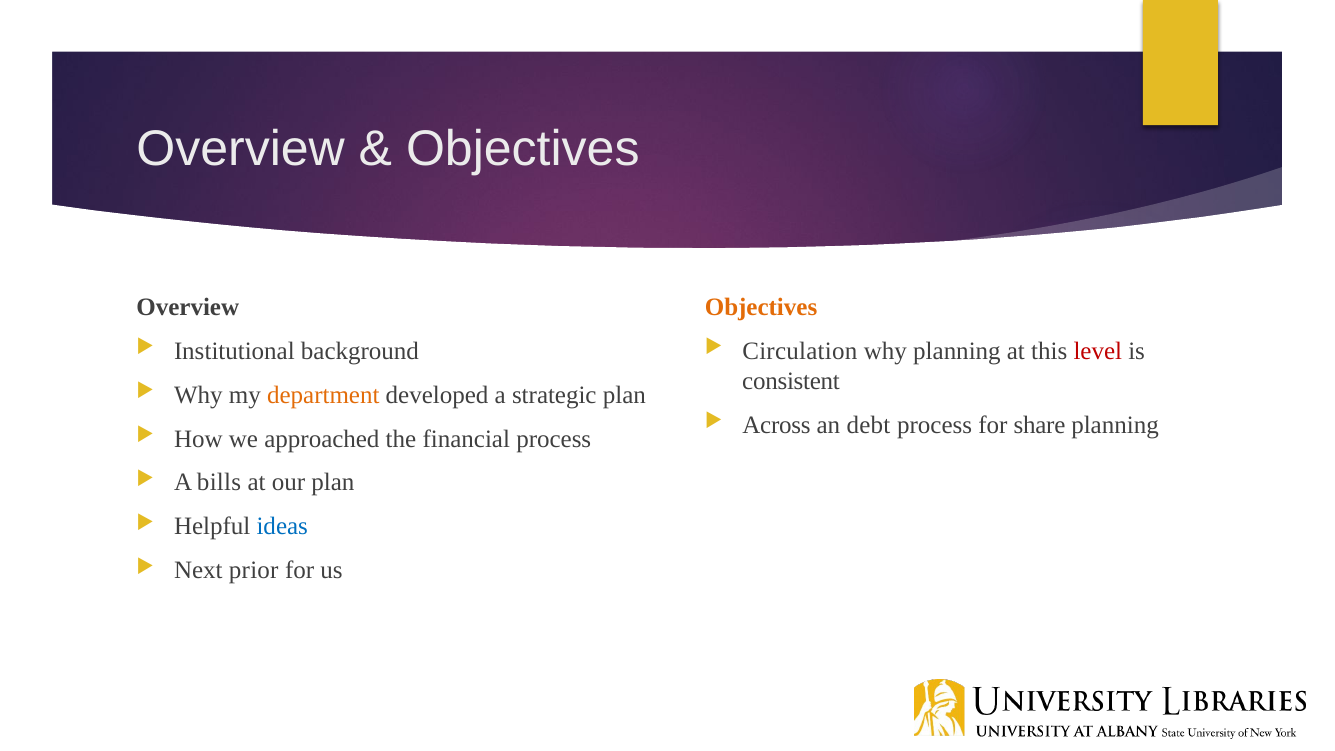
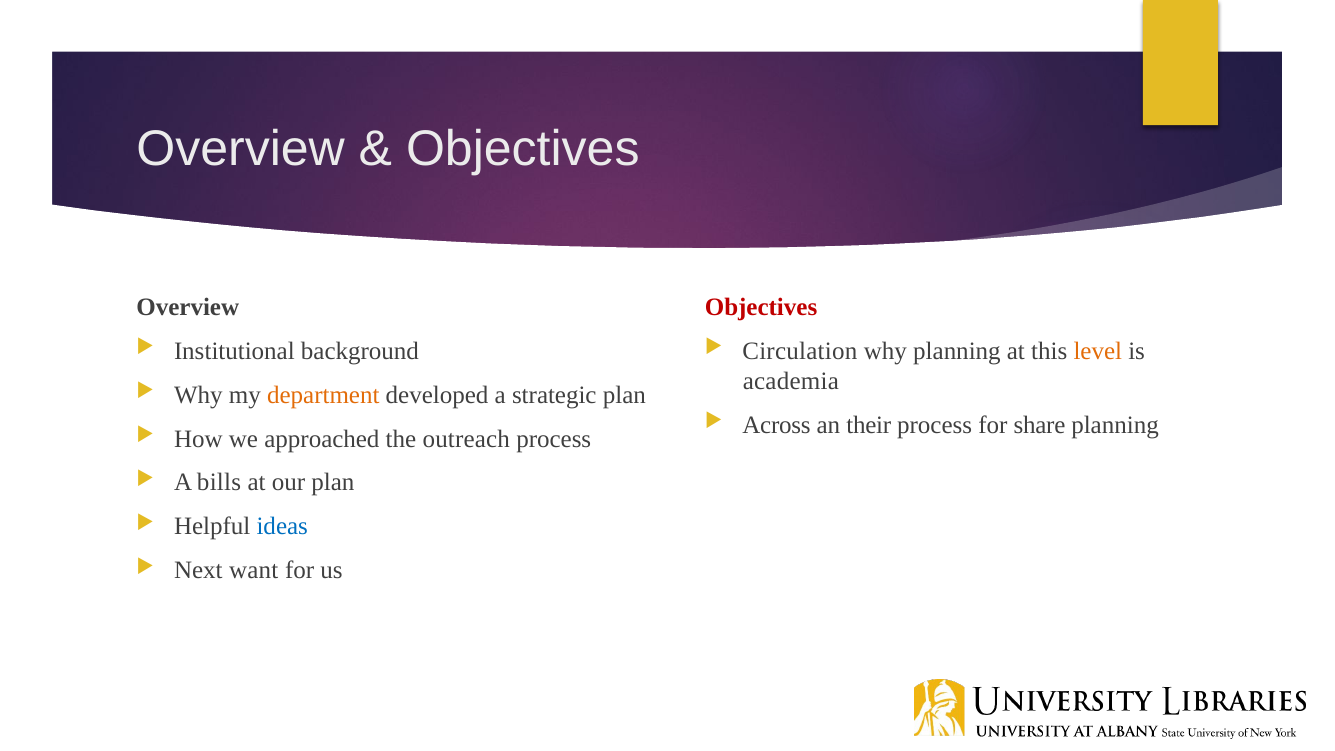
Objectives colour: orange -> red (761, 307)
level colour: red -> orange (1098, 351)
consistent: consistent -> academia (791, 381)
debt: debt -> their (869, 425)
financial: financial -> outreach (466, 439)
prior: prior -> want (254, 571)
